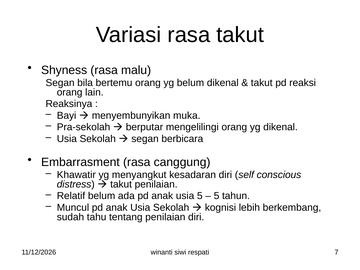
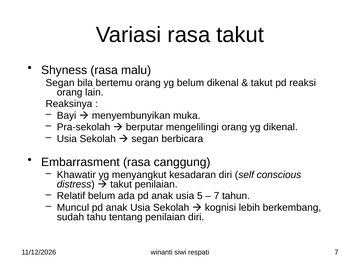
5: 5 -> 7 (217, 196)
